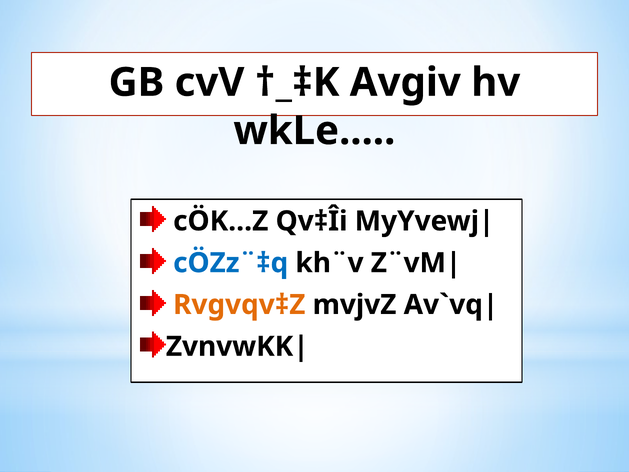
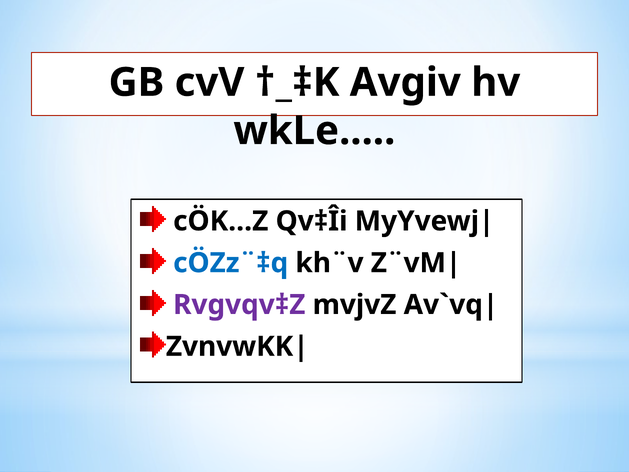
Rvgvqv‡Z colour: orange -> purple (239, 305)
